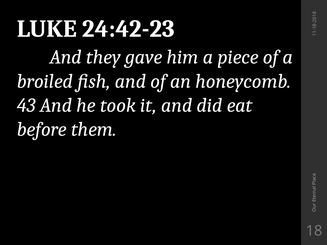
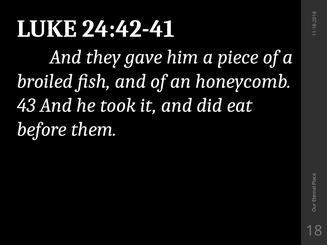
24:42-23: 24:42-23 -> 24:42-41 (128, 29)
